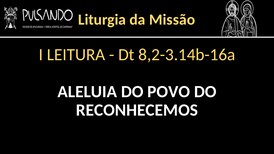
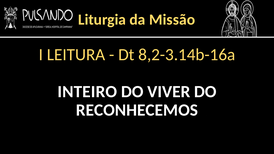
ALELUIA: ALELUIA -> INTEIRO (87, 92)
POVO: POVO -> VIVER (169, 92)
